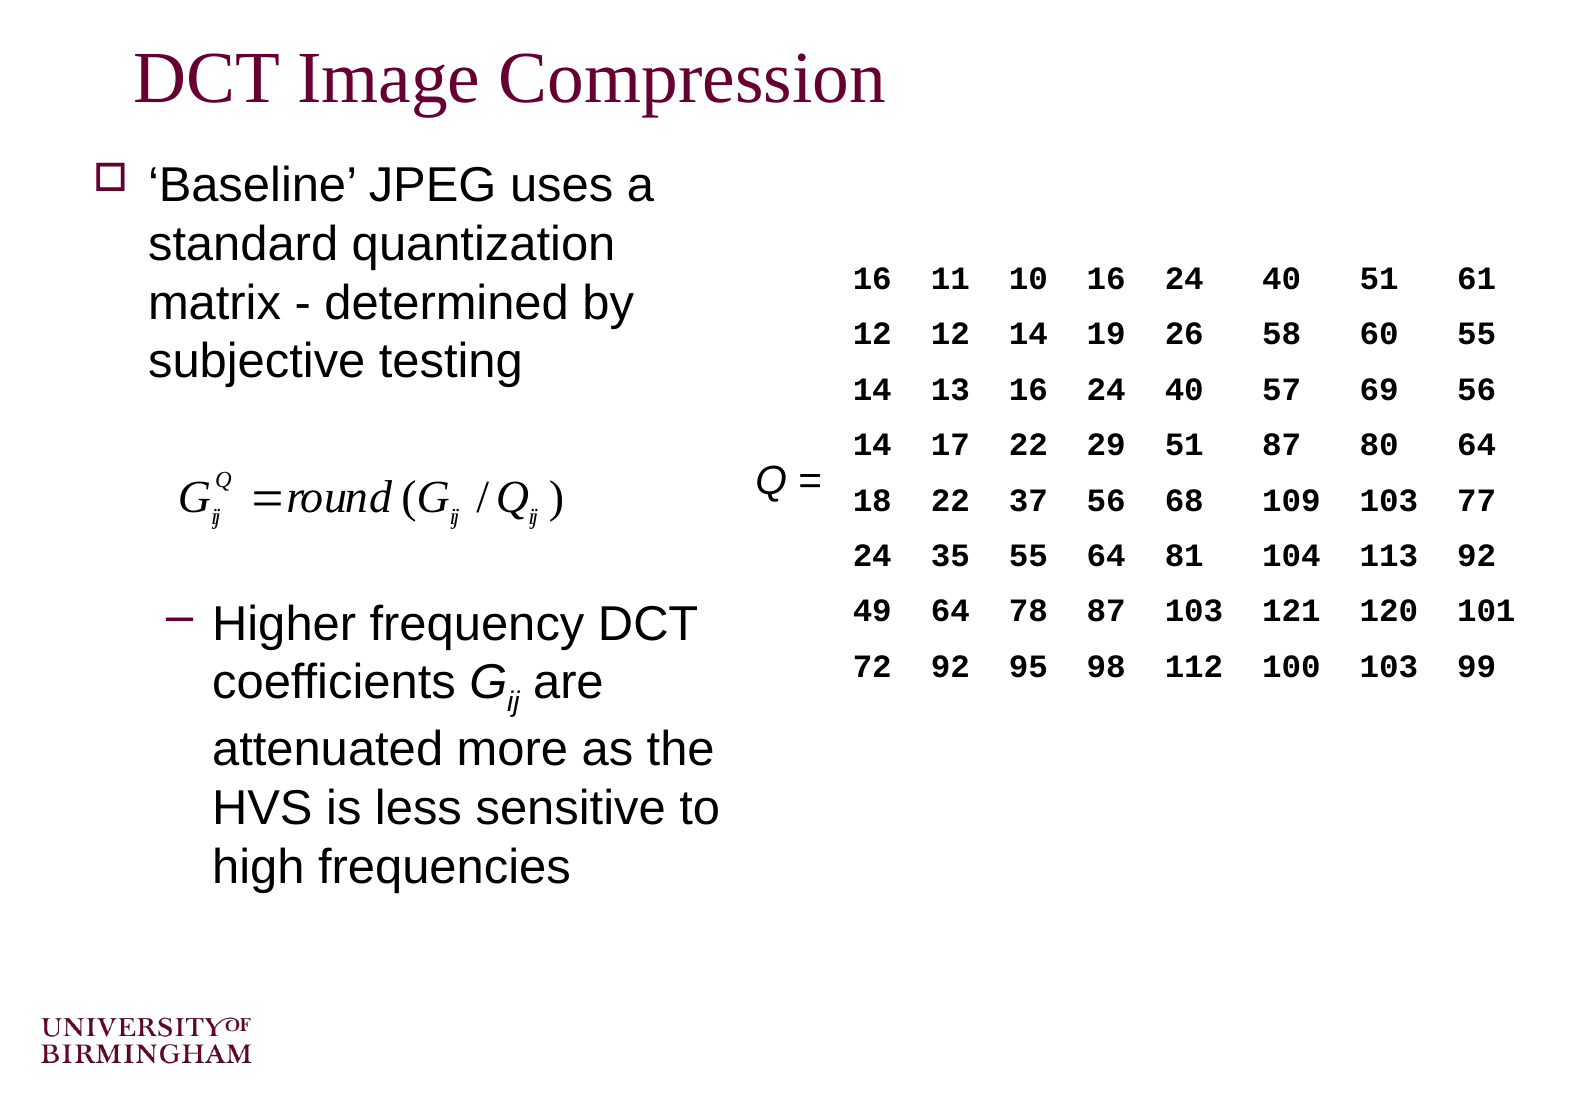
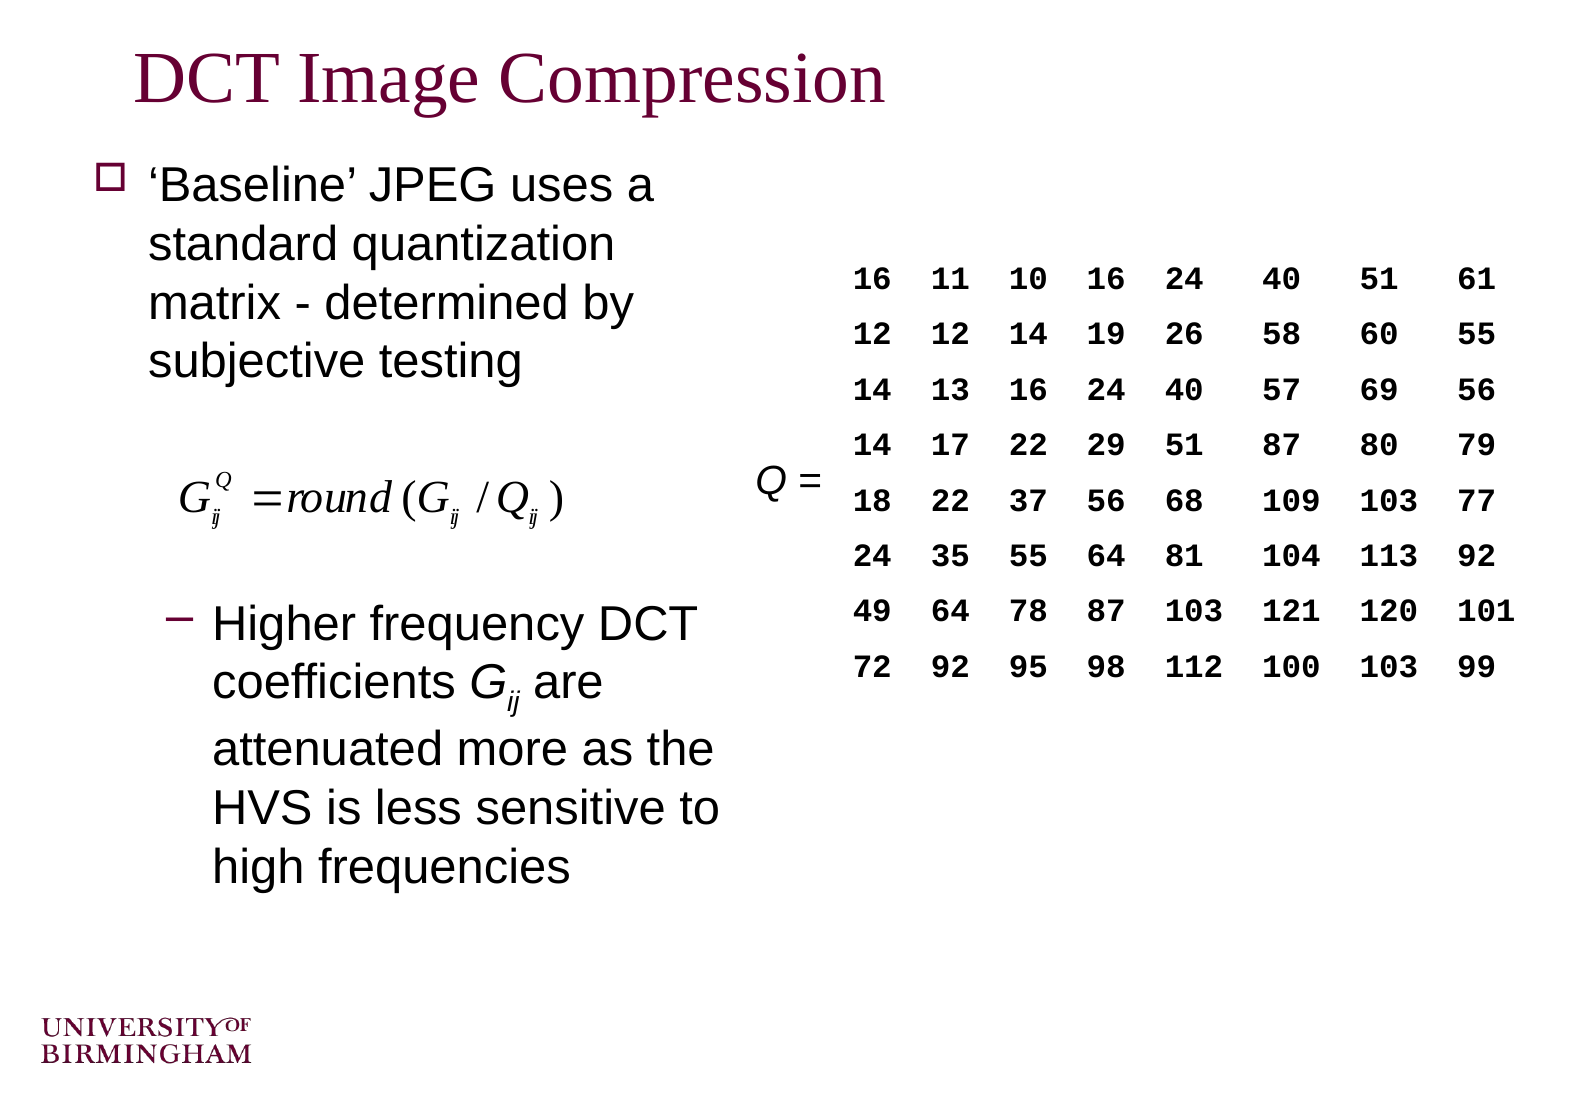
80 64: 64 -> 79 (1477, 445)
